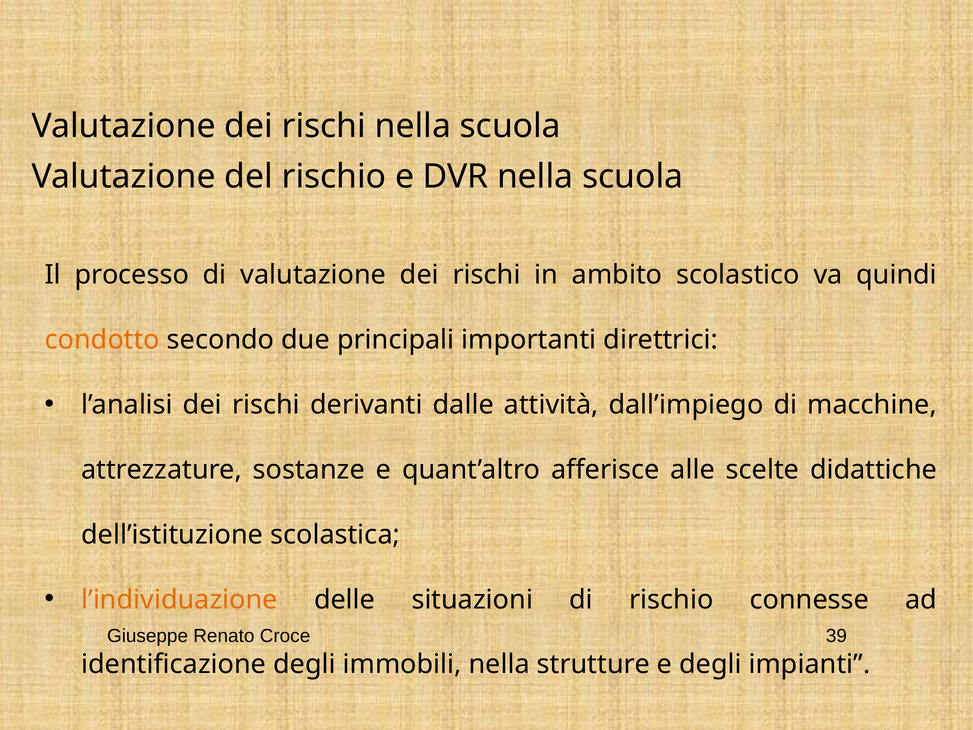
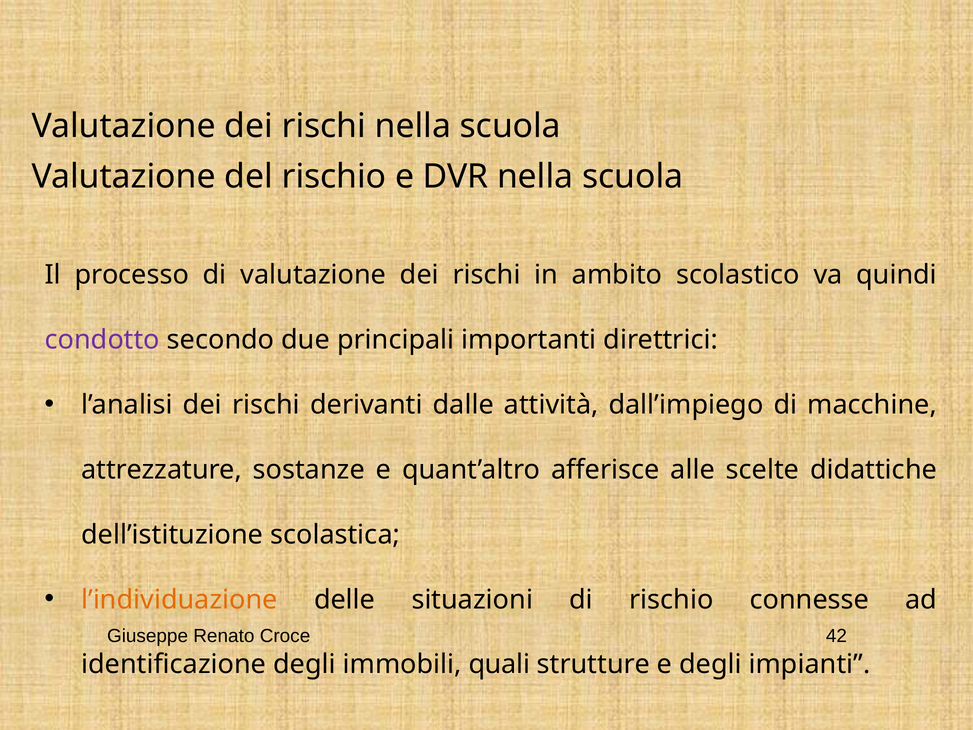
condotto colour: orange -> purple (102, 340)
39: 39 -> 42 (836, 636)
immobili nella: nella -> quali (499, 664)
